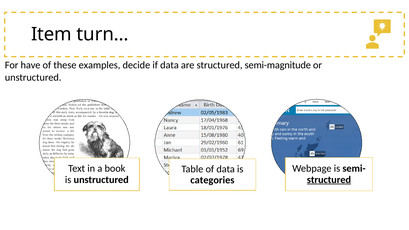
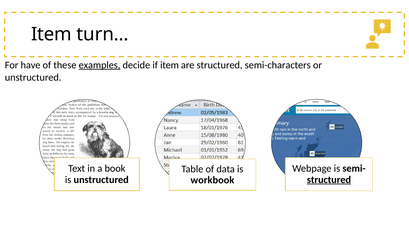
examples underline: none -> present (100, 65)
if data: data -> item (170, 65)
semi-magnitude: semi-magnitude -> semi-characters (278, 65)
categories: categories -> workbook (212, 180)
